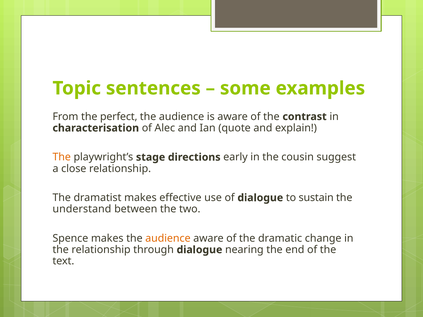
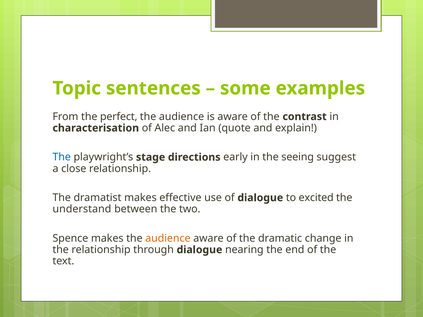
The colour: orange -> blue (62, 157)
cousin: cousin -> seeing (298, 157)
sustain: sustain -> excited (316, 198)
